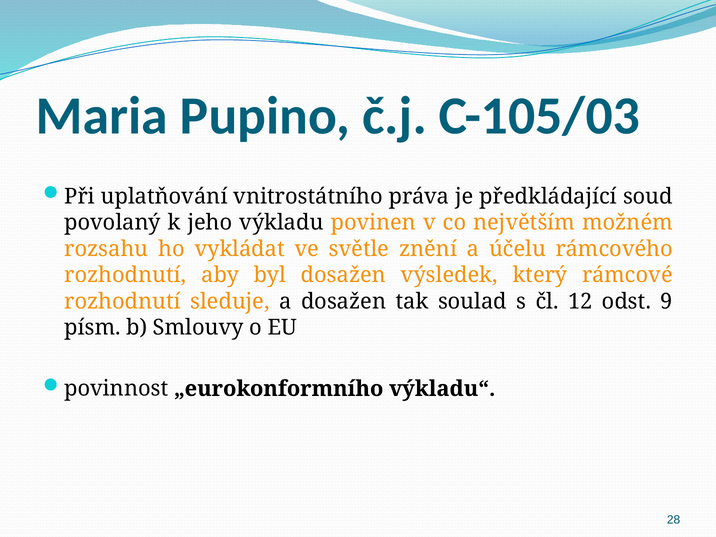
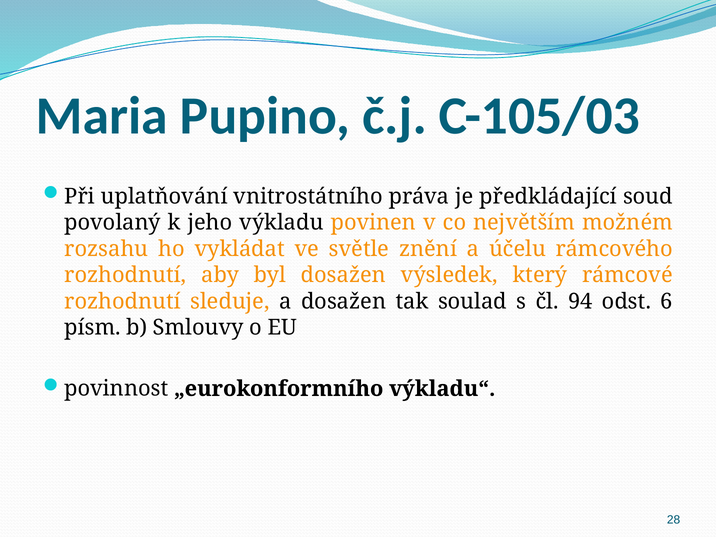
12: 12 -> 94 (580, 301)
9: 9 -> 6 (667, 301)
